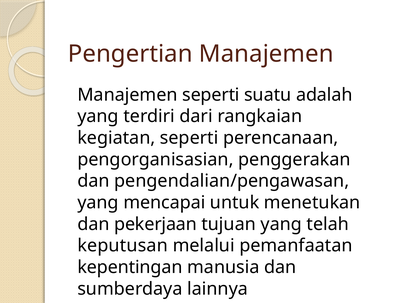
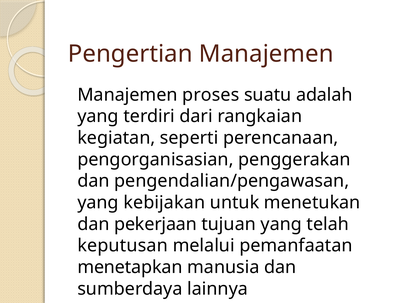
Manajemen seperti: seperti -> proses (211, 95)
mencapai: mencapai -> kebijakan (164, 203)
kepentingan: kepentingan -> menetapkan (130, 267)
